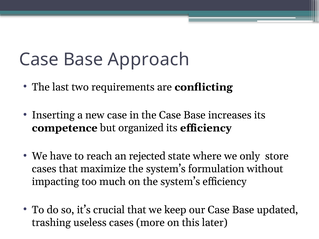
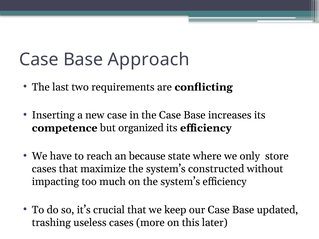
rejected: rejected -> because (147, 156)
formulation: formulation -> constructed (216, 169)
